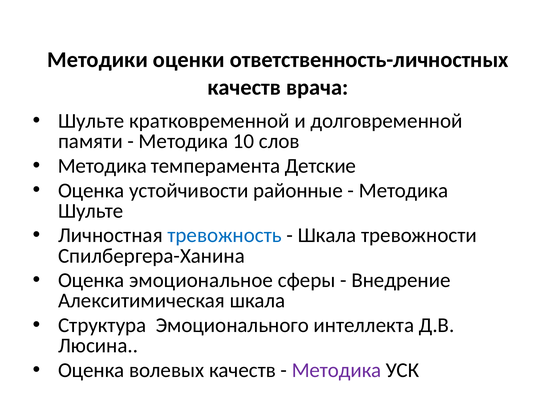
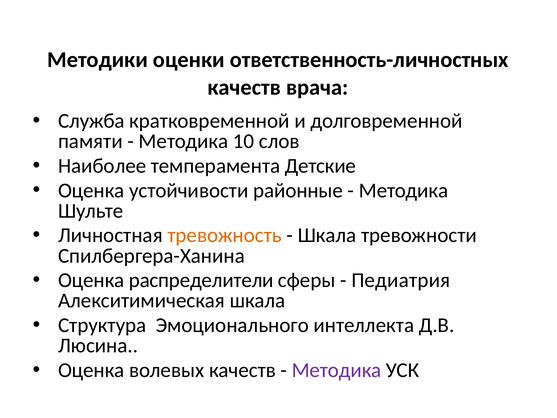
Шульте: Шульте -> Служба (91, 121)
Методика: Методика -> Наиболее (102, 166)
тревожность colour: blue -> orange (225, 235)
эмоциональное: эмоциональное -> распределители (201, 280)
Внедрение: Внедрение -> Педиатрия (401, 280)
